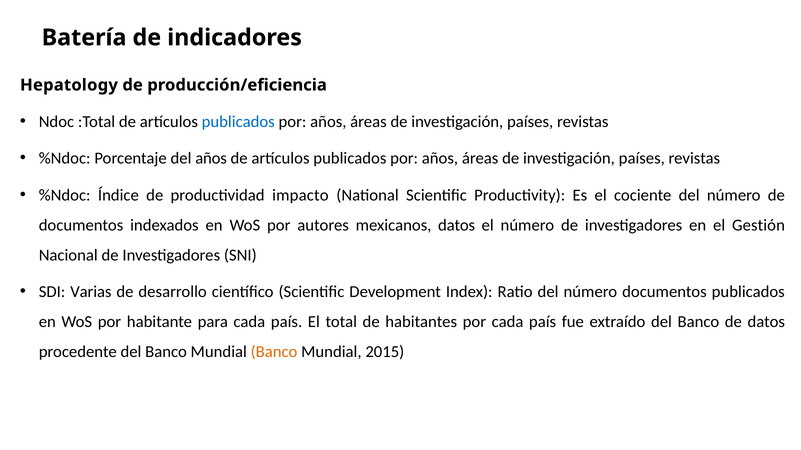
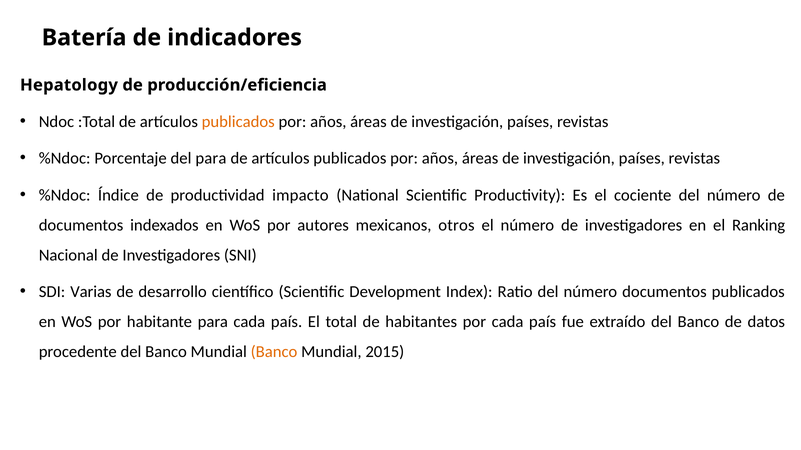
publicados colour: blue -> orange (238, 122)
del años: años -> para (211, 159)
mexicanos datos: datos -> otros (456, 225)
Gestión: Gestión -> Ranking (759, 225)
